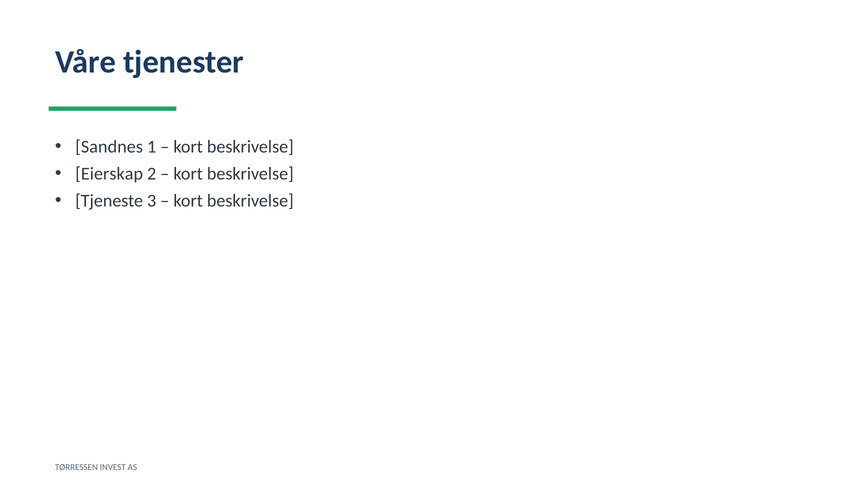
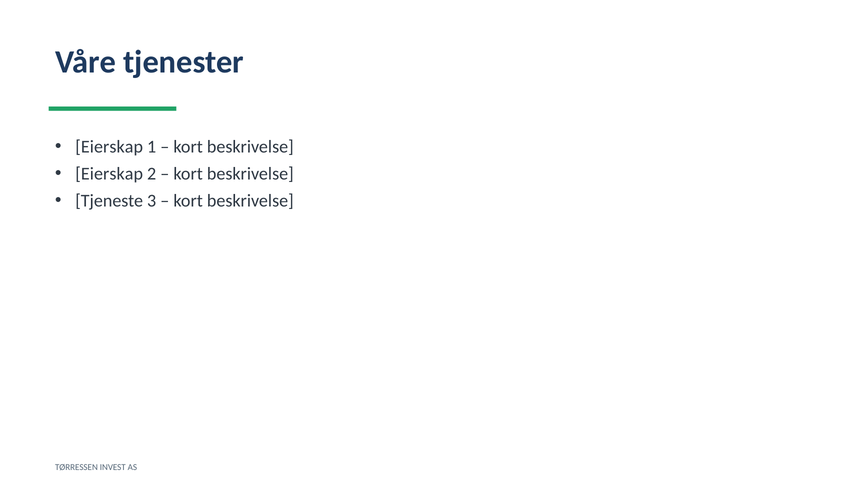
Sandnes: Sandnes -> Eierskap (109, 147)
